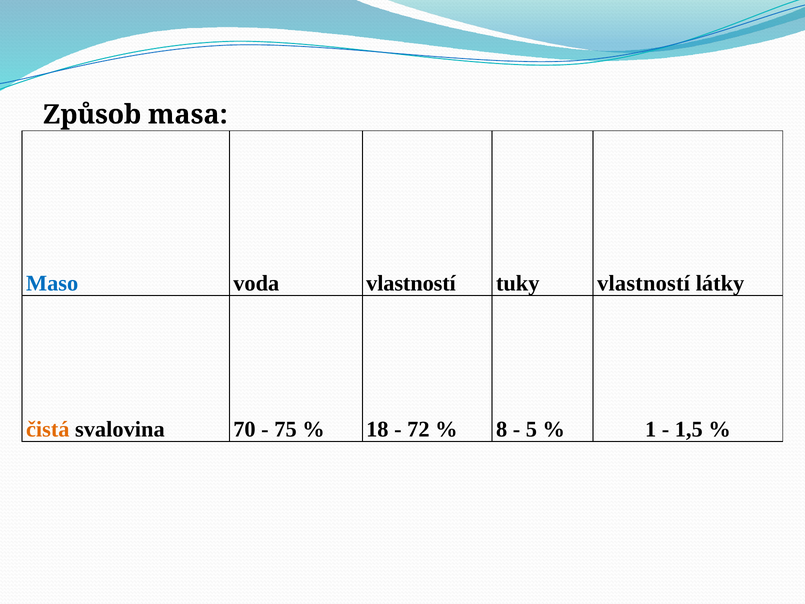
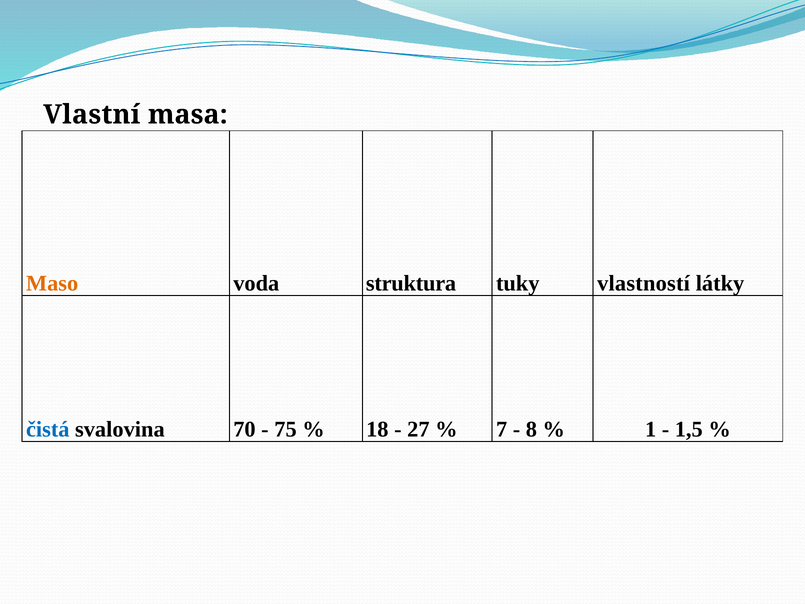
Způsob: Způsob -> Vlastní (92, 115)
Maso colour: blue -> orange (52, 283)
voda vlastností: vlastností -> struktura (411, 283)
čistá colour: orange -> blue (48, 429)
72: 72 -> 27 (418, 429)
8: 8 -> 7 (502, 429)
5: 5 -> 8 (531, 429)
